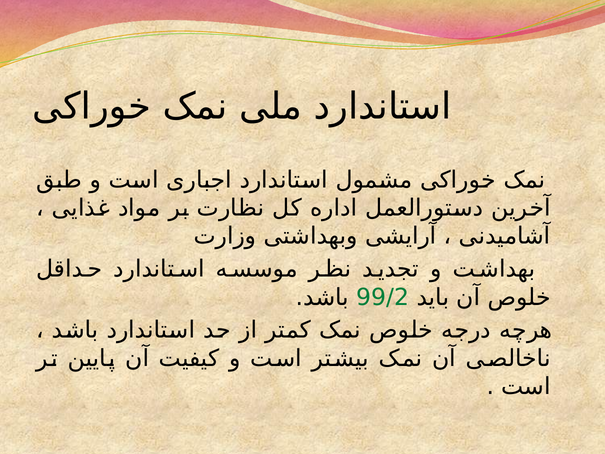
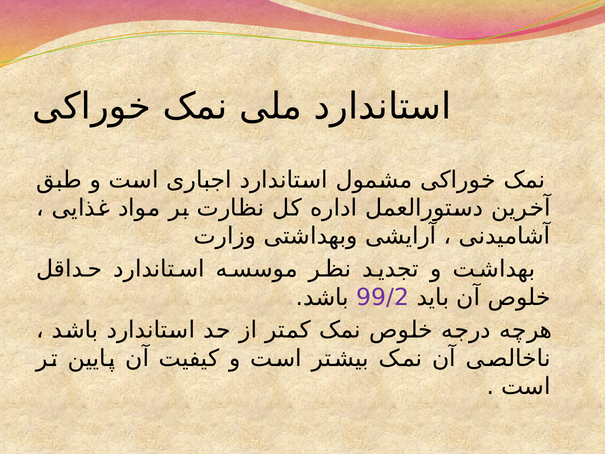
99/2 colour: green -> purple (383, 297)
